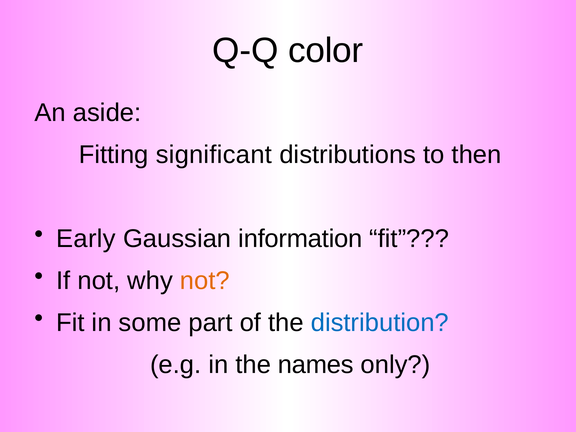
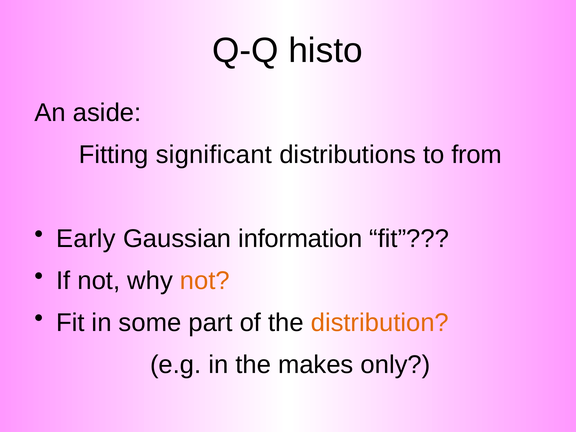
color: color -> histo (326, 50)
then: then -> from (477, 155)
distribution colour: blue -> orange (380, 323)
names: names -> makes (316, 365)
